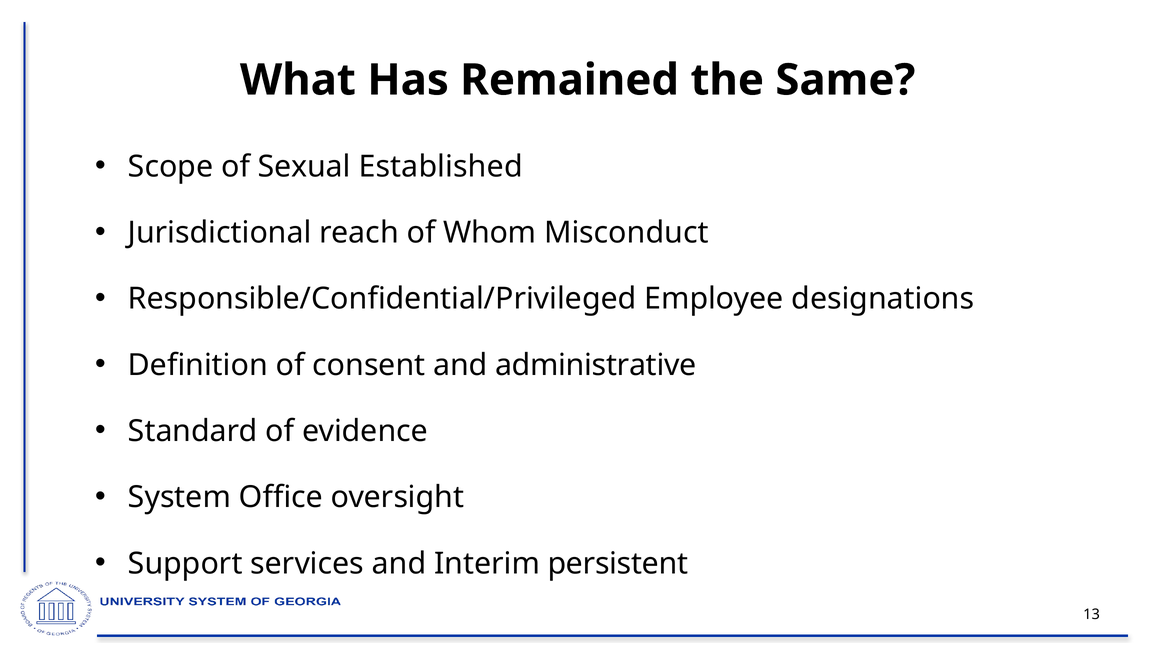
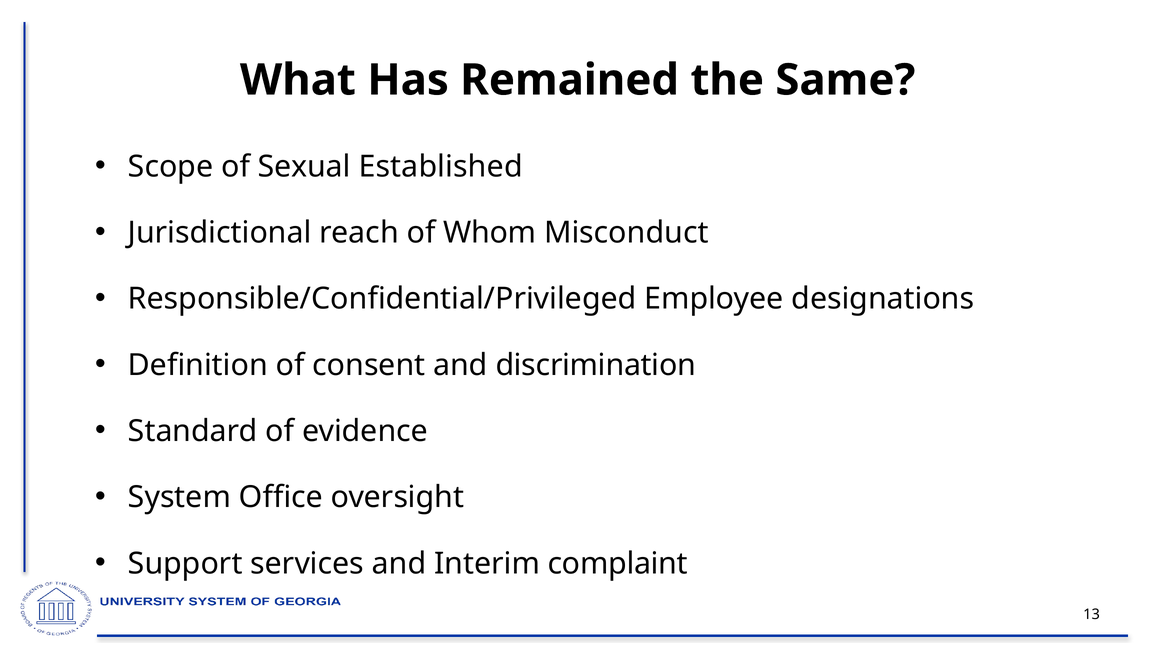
administrative: administrative -> discrimination (596, 365)
persistent: persistent -> complaint (618, 563)
